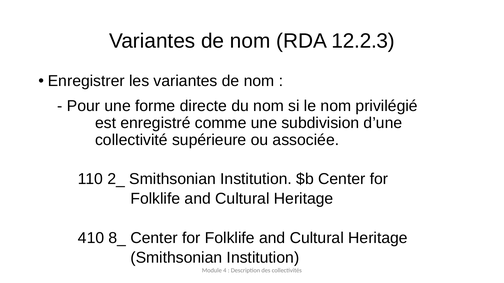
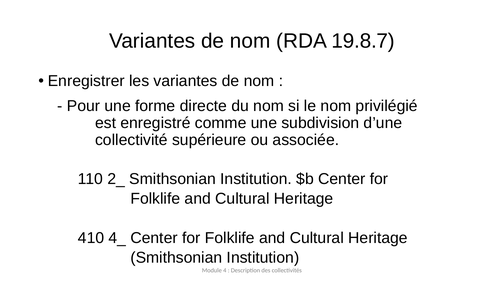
12.2.3: 12.2.3 -> 19.8.7 (363, 41)
8_: 8_ -> 4_ (117, 238)
